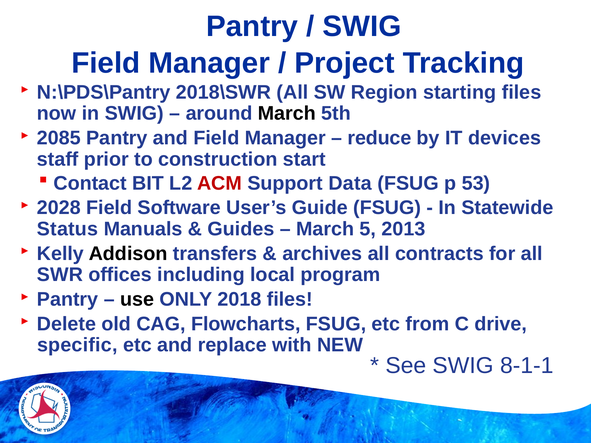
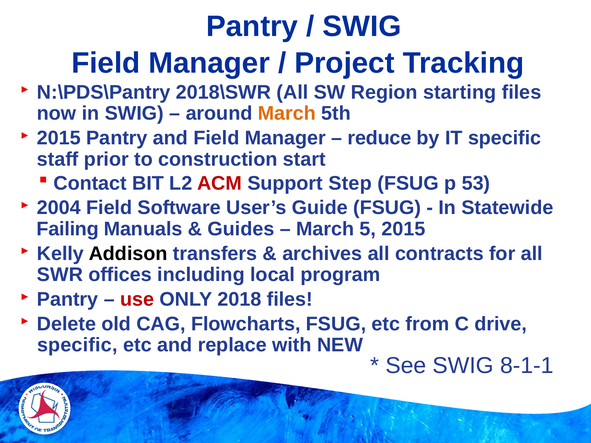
March colour: black -> orange (287, 114)
2085: 2085 -> 2015 (59, 138)
IT devices: devices -> specific (505, 138)
Data: Data -> Step (350, 183)
2028: 2028 -> 2004 (59, 208)
Status: Status -> Failing (68, 229)
5 2013: 2013 -> 2015 (403, 229)
use colour: black -> red (137, 299)
